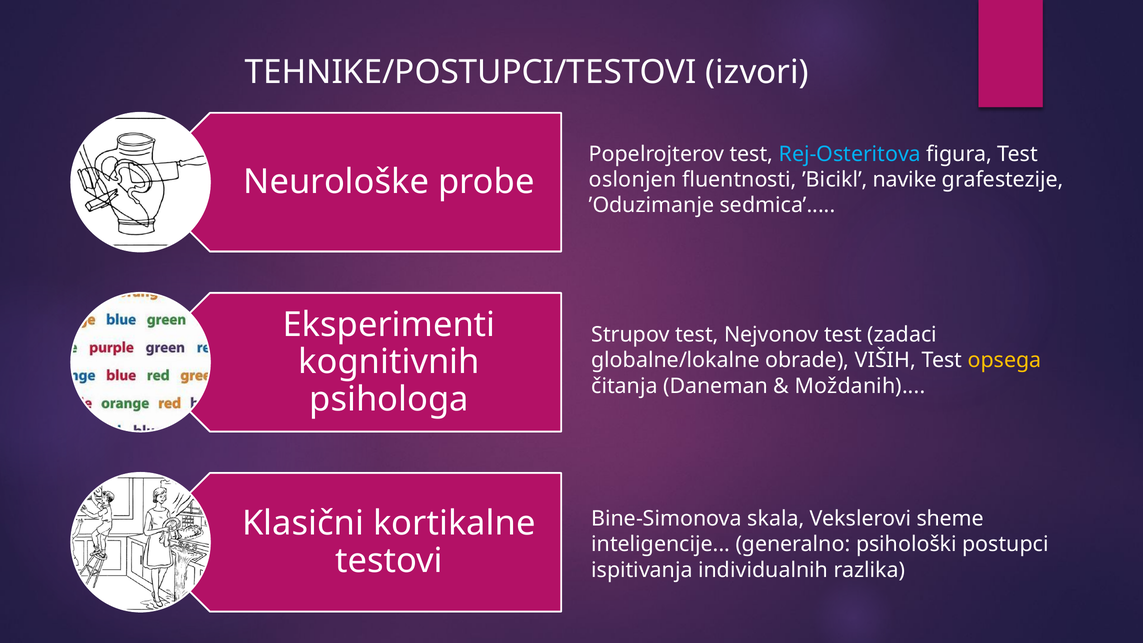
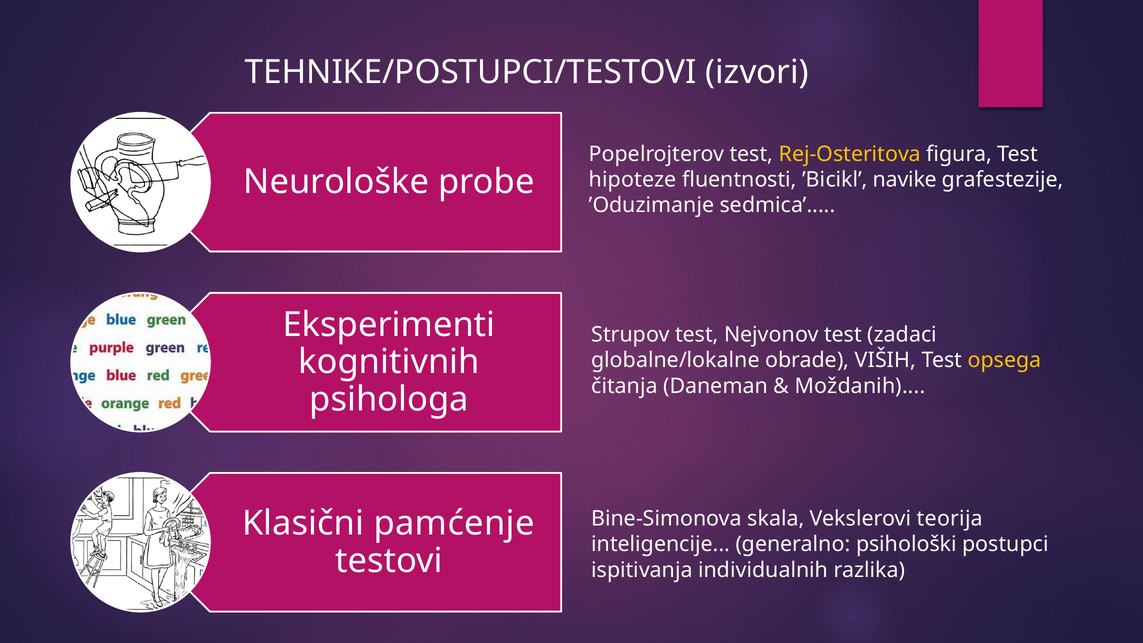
Rej-Osteritova colour: light blue -> yellow (850, 154)
oslonjen: oslonjen -> hipoteze (633, 180)
sheme: sheme -> teorija (950, 519)
kortikalne: kortikalne -> pamćenje (454, 523)
